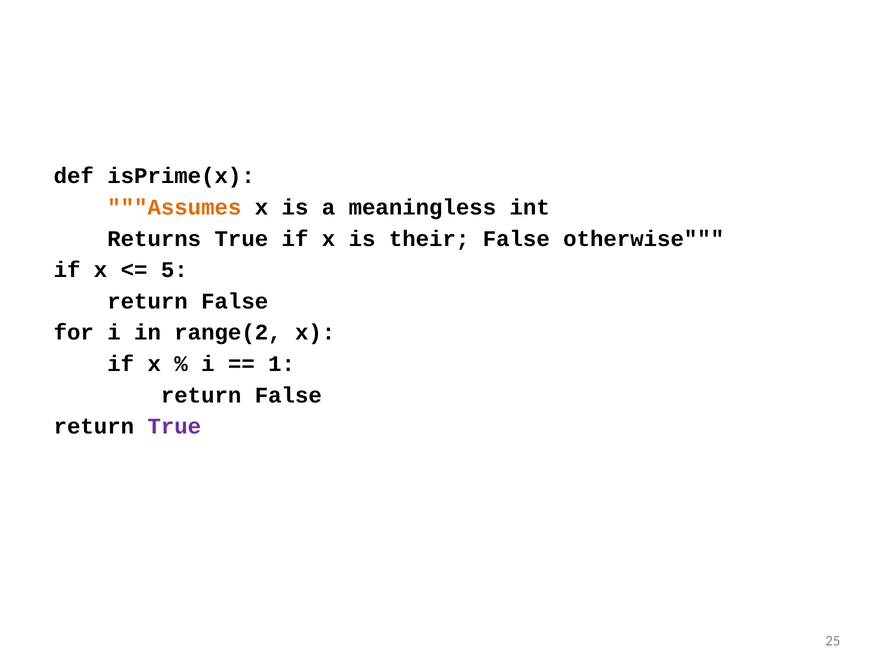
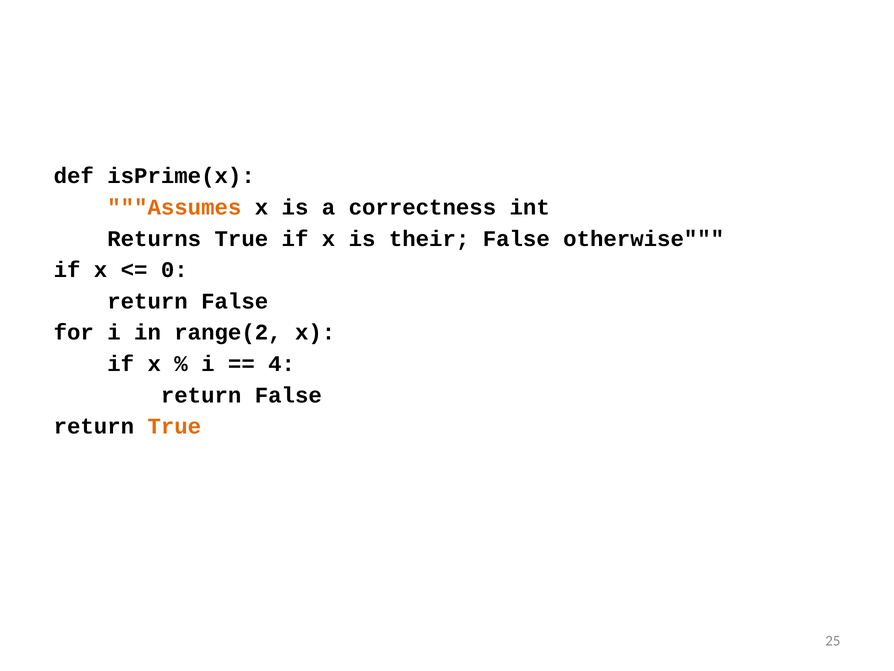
meaningless: meaningless -> correctness (422, 207)
5: 5 -> 0 (174, 270)
1: 1 -> 4 (282, 364)
True colour: purple -> orange (174, 426)
